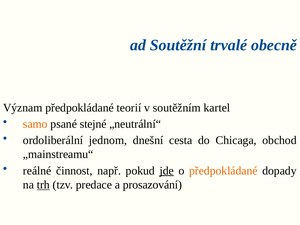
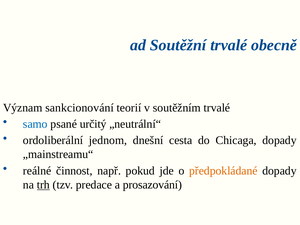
Význam předpokládané: předpokládané -> sankcionování (80, 108)
soutěžním kartel: kartel -> trvalé (217, 108)
samo colour: orange -> blue (35, 124)
stejné: stejné -> určitý (93, 124)
Chicaga obchod: obchod -> dopady (280, 140)
jde underline: present -> none (167, 171)
